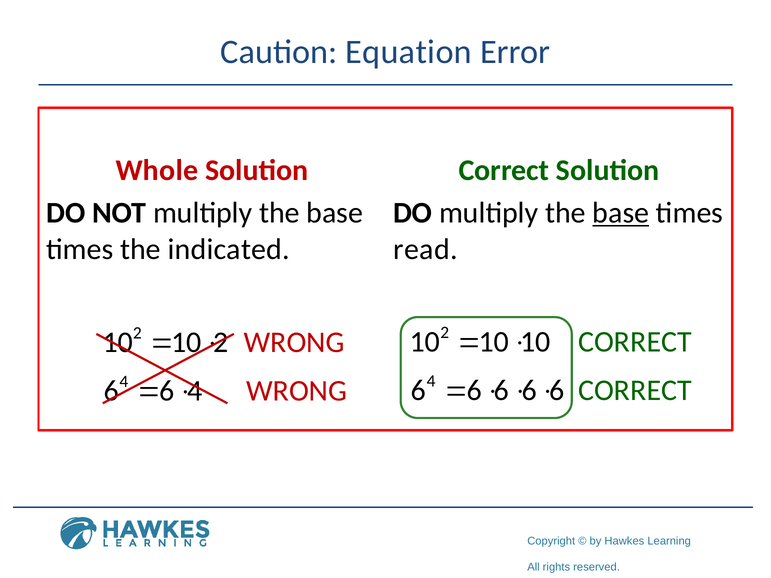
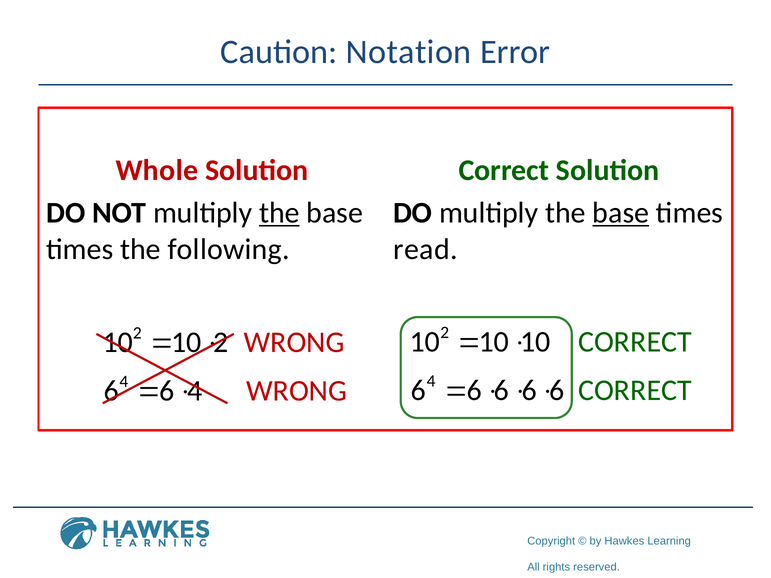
Equation: Equation -> Notation (409, 52)
the underline: none -> present (279, 213)
indicated: indicated -> following (229, 250)
